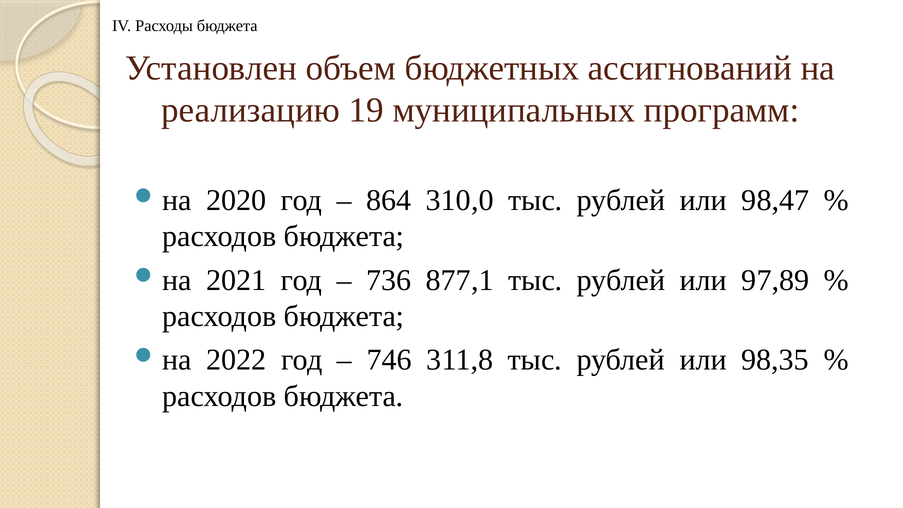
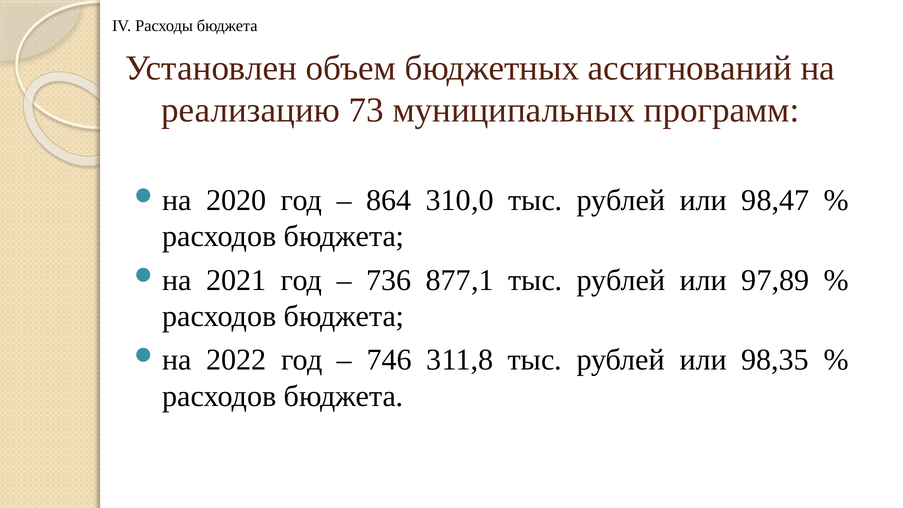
19: 19 -> 73 (366, 110)
